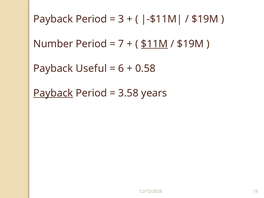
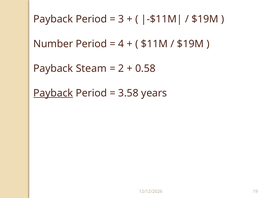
7: 7 -> 4 (121, 44)
$11M underline: present -> none (154, 44)
Useful: Useful -> Steam (91, 68)
6: 6 -> 2 (121, 68)
